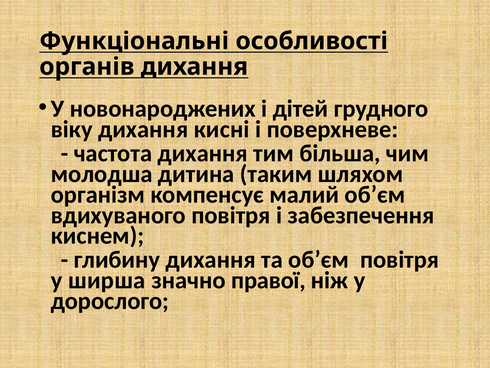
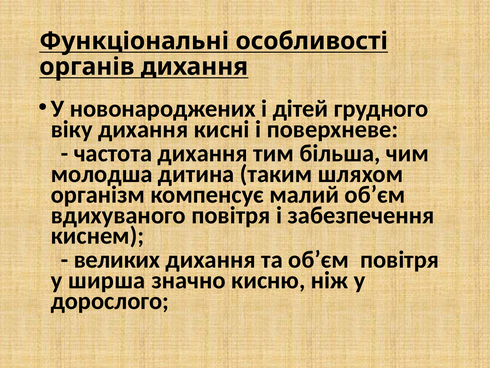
глибину: глибину -> великих (117, 260)
правої: правої -> кисню (268, 280)
